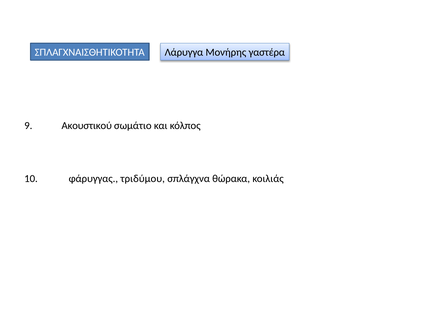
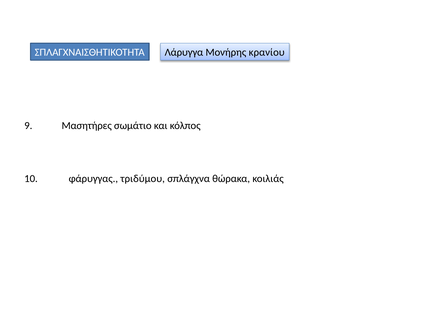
γαστέρα: γαστέρα -> κρανίου (267, 52)
Ακουστικού: Ακουστικού -> Μασητήρες (87, 126)
